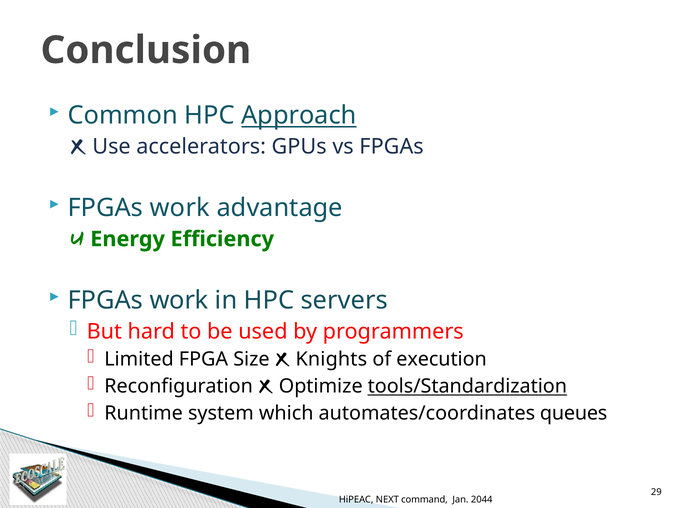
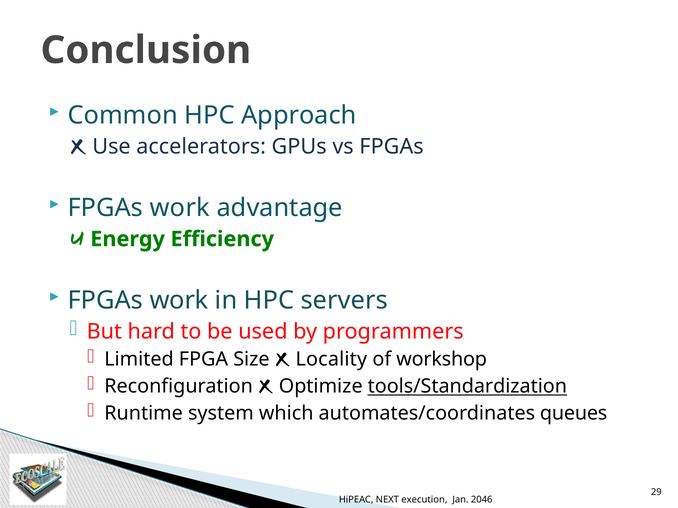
Approach underline: present -> none (299, 116)
Knights: Knights -> Locality (331, 360)
execution: execution -> workshop (442, 360)
command: command -> execution (424, 500)
2044: 2044 -> 2046 (482, 500)
